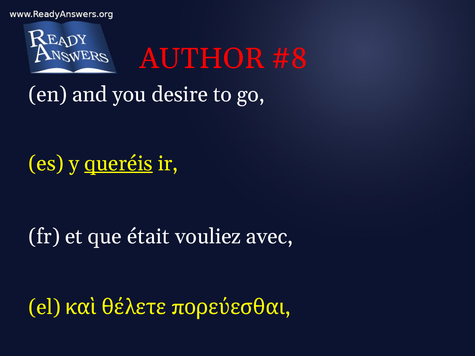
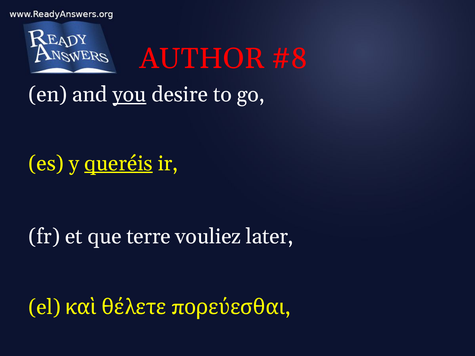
you underline: none -> present (129, 95)
était: était -> terre (149, 237)
avec: avec -> later (270, 237)
